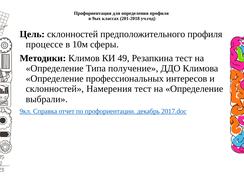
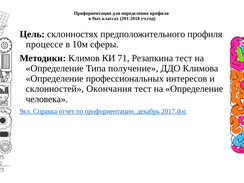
Цель склонностей: склонностей -> склонностях (73, 34)
49: 49 -> 71 (123, 58)
Намерения: Намерения -> Окончания (109, 89)
выбрали: выбрали -> человека (47, 99)
